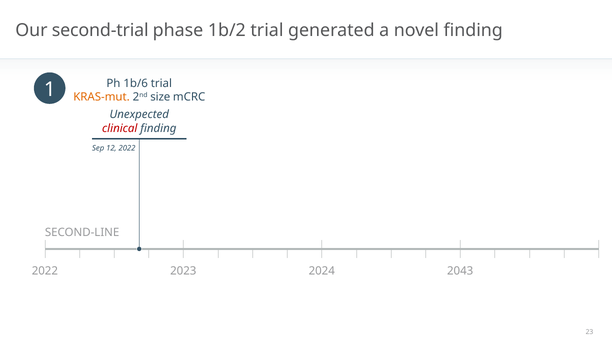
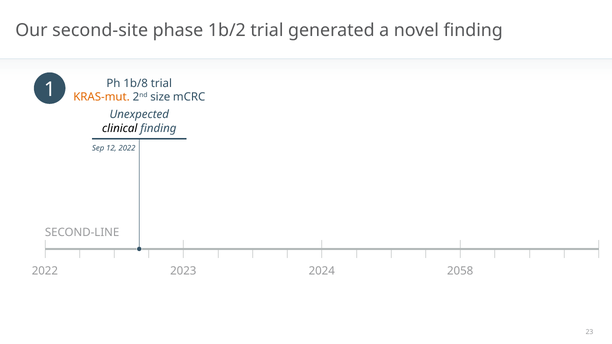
second-trial: second-trial -> second-site (100, 31)
1b/6: 1b/6 -> 1b/8 (136, 83)
clinical colour: red -> black (120, 129)
2043: 2043 -> 2058 (460, 271)
